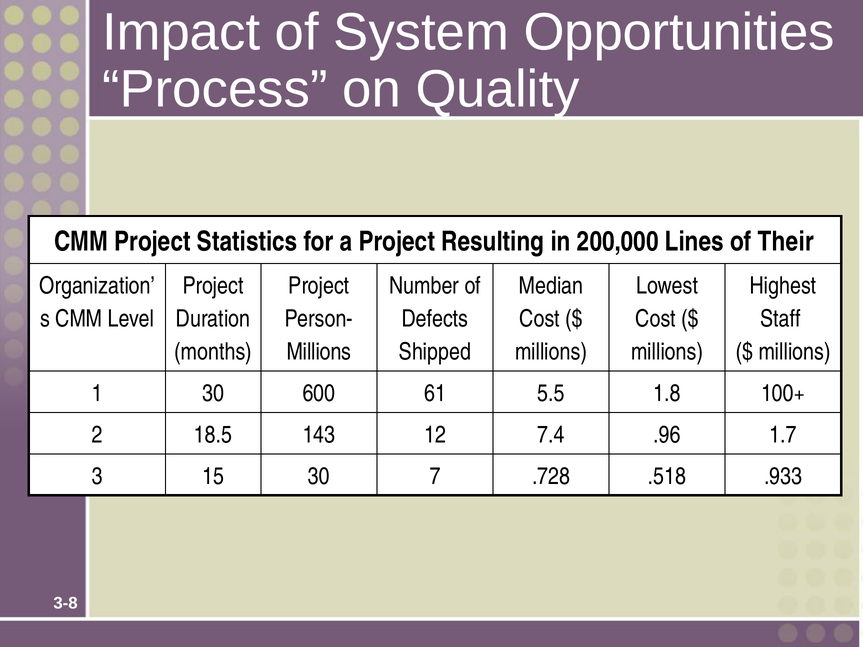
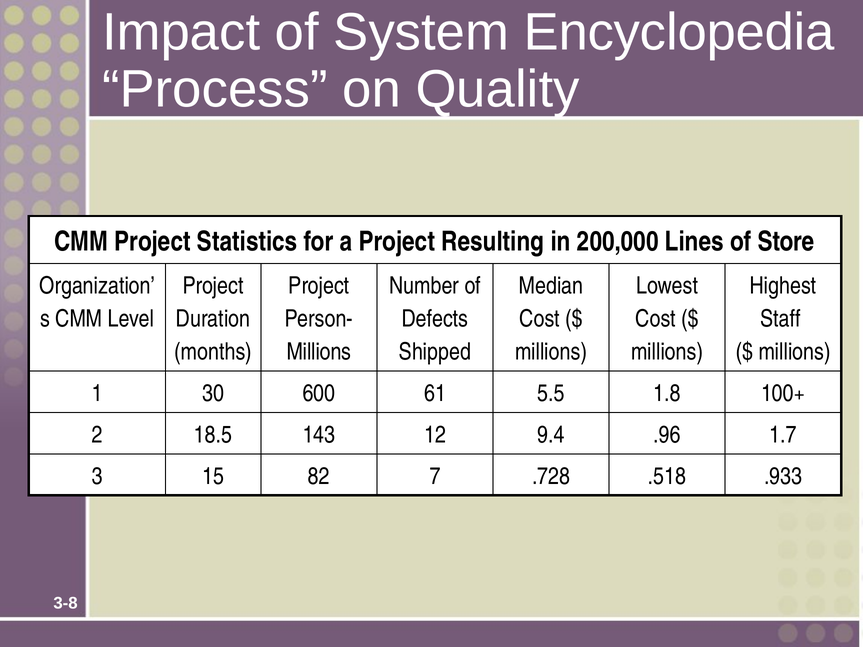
Opportunities: Opportunities -> Encyclopedia (679, 32)
Their: Their -> Store (786, 242)
7.4: 7.4 -> 9.4 (551, 435)
15 30: 30 -> 82 (319, 477)
